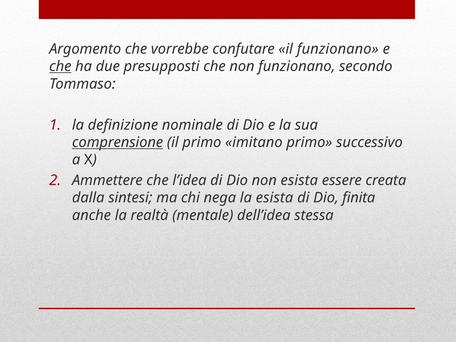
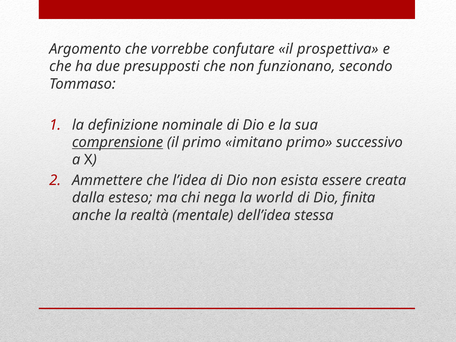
il funzionano: funzionano -> prospettiva (338, 49)
che underline: present -> none (60, 66)
sintesi: sintesi -> esteso (130, 198)
la esista: esista -> world (275, 198)
